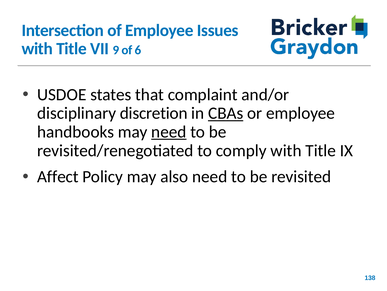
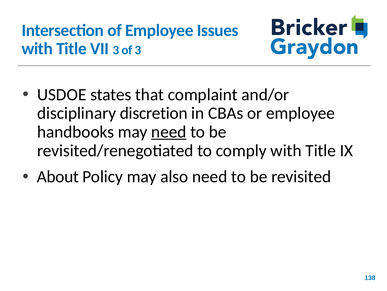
VII 9: 9 -> 3 (116, 50)
of 6: 6 -> 3 (138, 50)
CBAs underline: present -> none (226, 113)
Affect: Affect -> About (58, 176)
